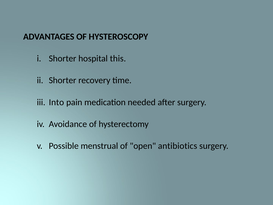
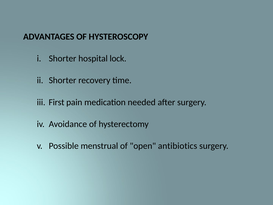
this: this -> lock (118, 58)
Into: Into -> First (57, 102)
